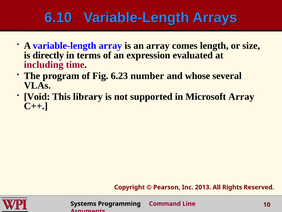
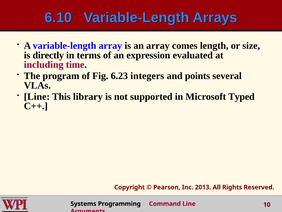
number: number -> integers (147, 76)
whose: whose -> points (197, 76)
Void: Void -> Line (37, 97)
Microsoft Array: Array -> Typed (241, 97)
